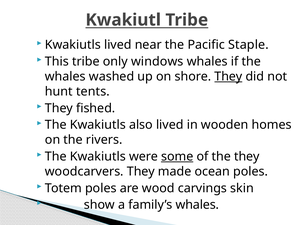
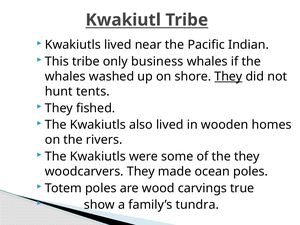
Staple: Staple -> Indian (248, 45)
windows: windows -> business (157, 62)
some underline: present -> none (177, 157)
skin: skin -> true (242, 188)
family’s whales: whales -> tundra (197, 205)
